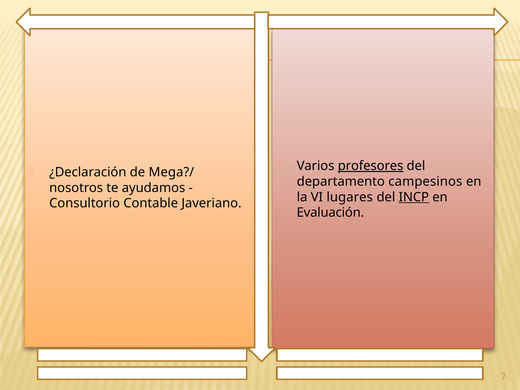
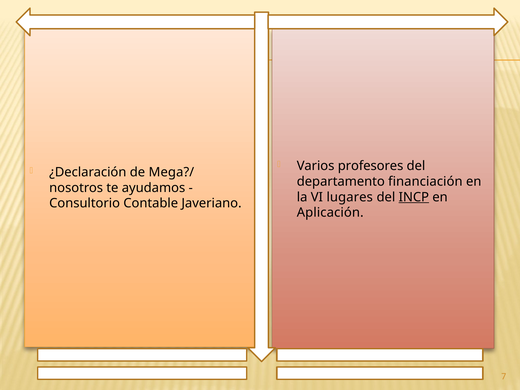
profesores underline: present -> none (371, 166)
campesinos: campesinos -> financiación (425, 181)
Evaluación: Evaluación -> Aplicación (330, 213)
